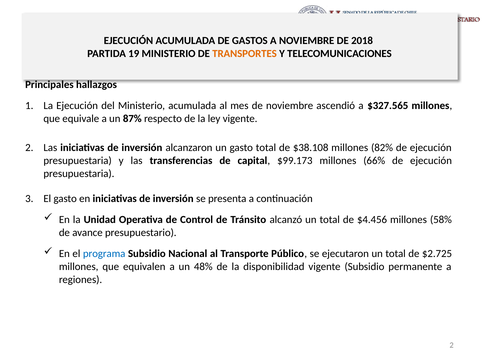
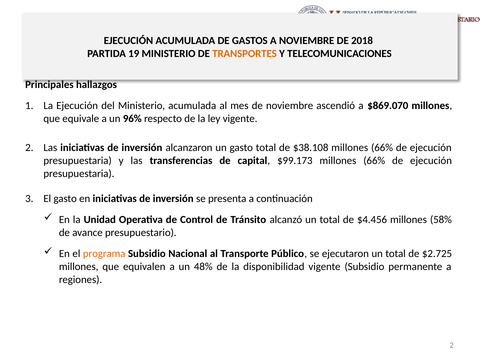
$327.565: $327.565 -> $869.070 (388, 106)
87%: 87% -> 96% (132, 118)
$38.108 millones 82%: 82% -> 66% (382, 148)
programa colour: blue -> orange (104, 253)
